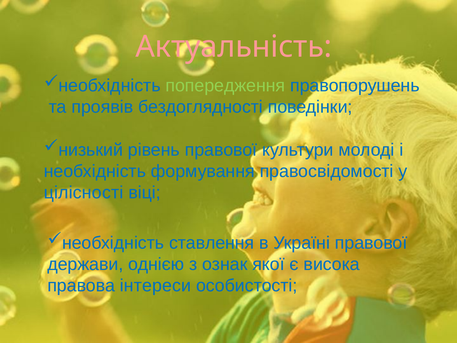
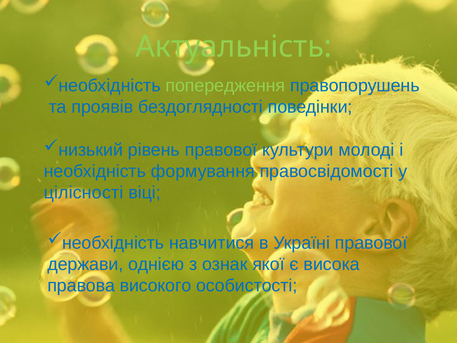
Актуальність colour: pink -> light green (234, 47)
ставлення: ставлення -> навчитися (212, 243)
інтереси: інтереси -> високого (156, 285)
